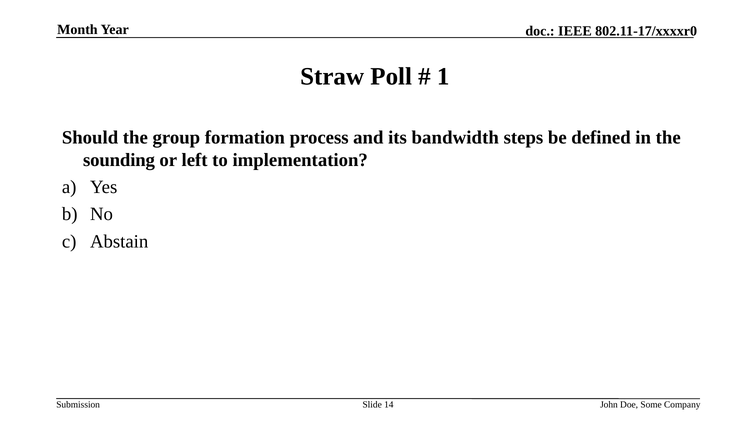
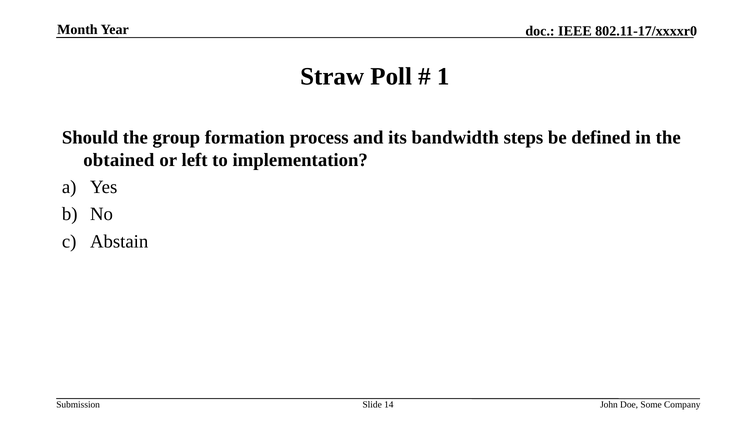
sounding: sounding -> obtained (119, 160)
